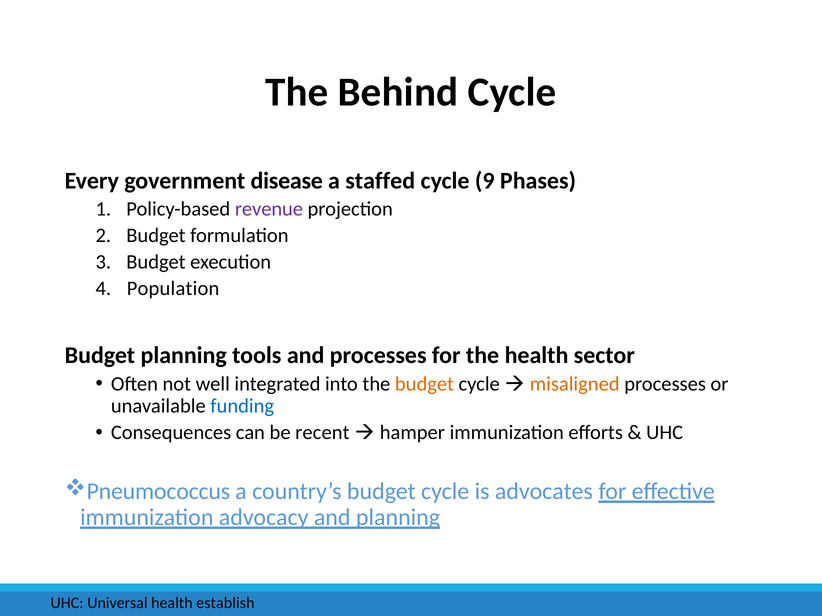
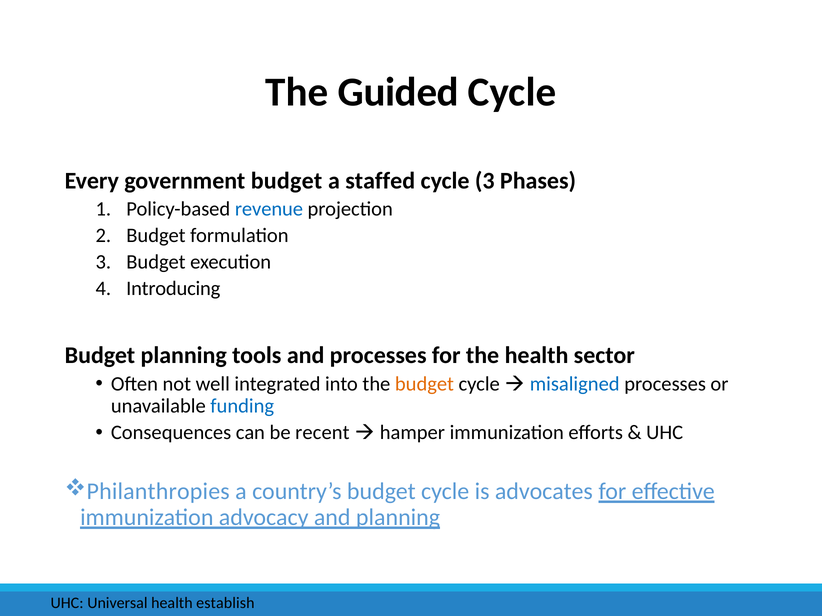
Behind: Behind -> Guided (398, 92)
government disease: disease -> budget (287, 181)
cycle 9: 9 -> 3 (485, 181)
revenue colour: purple -> blue (269, 209)
Population: Population -> Introducing (173, 289)
misaligned colour: orange -> blue (575, 384)
Pneumococcus: Pneumococcus -> Philanthropies (158, 492)
